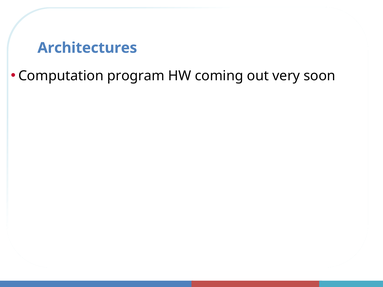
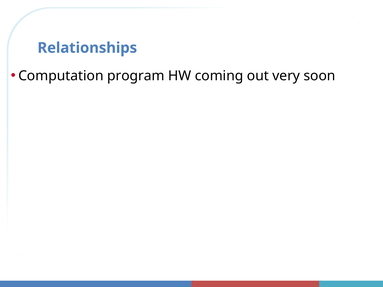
Architectures: Architectures -> Relationships (87, 48)
